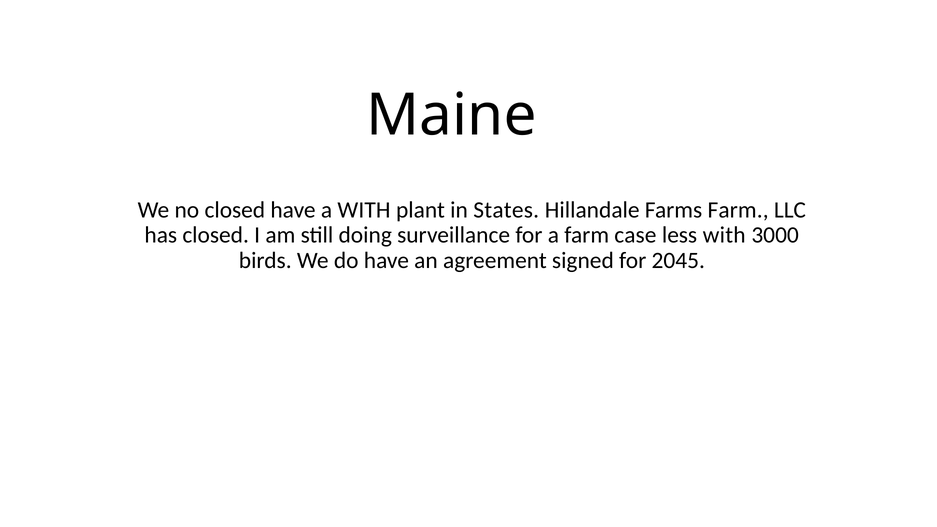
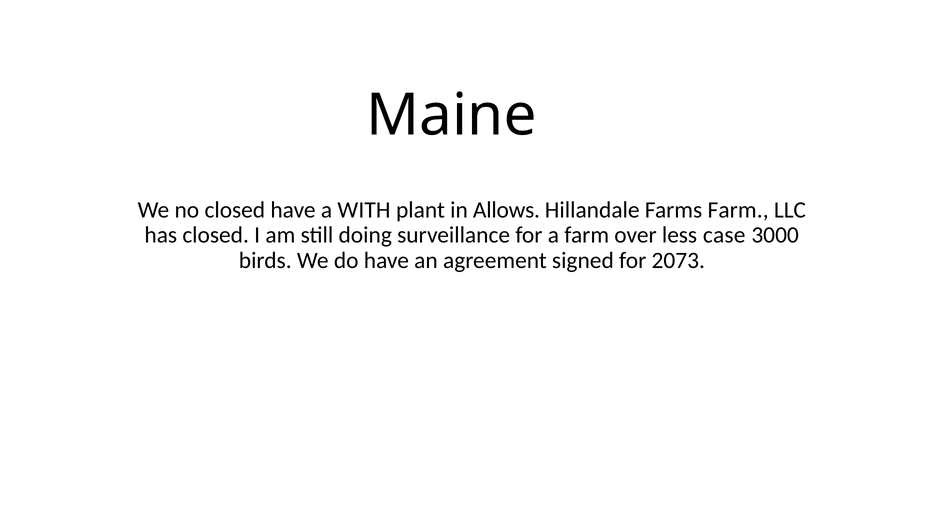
States: States -> Allows (506, 210)
case: case -> over (635, 235)
less with: with -> case (724, 235)
2045: 2045 -> 2073 (678, 260)
